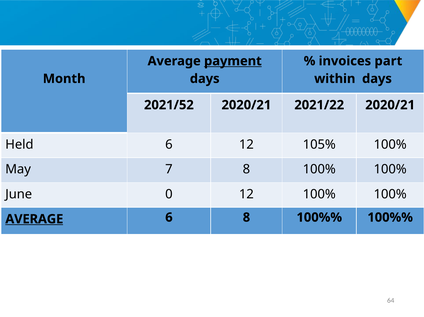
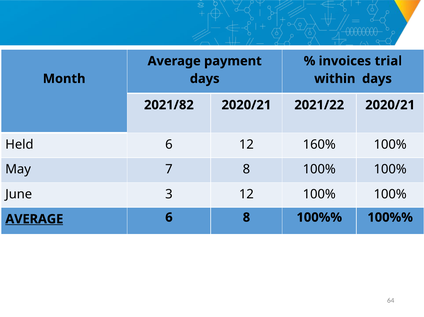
payment underline: present -> none (233, 61)
part: part -> trial (388, 61)
2021/52: 2021/52 -> 2021/82 (169, 105)
105%: 105% -> 160% (319, 145)
0: 0 -> 3 (169, 194)
